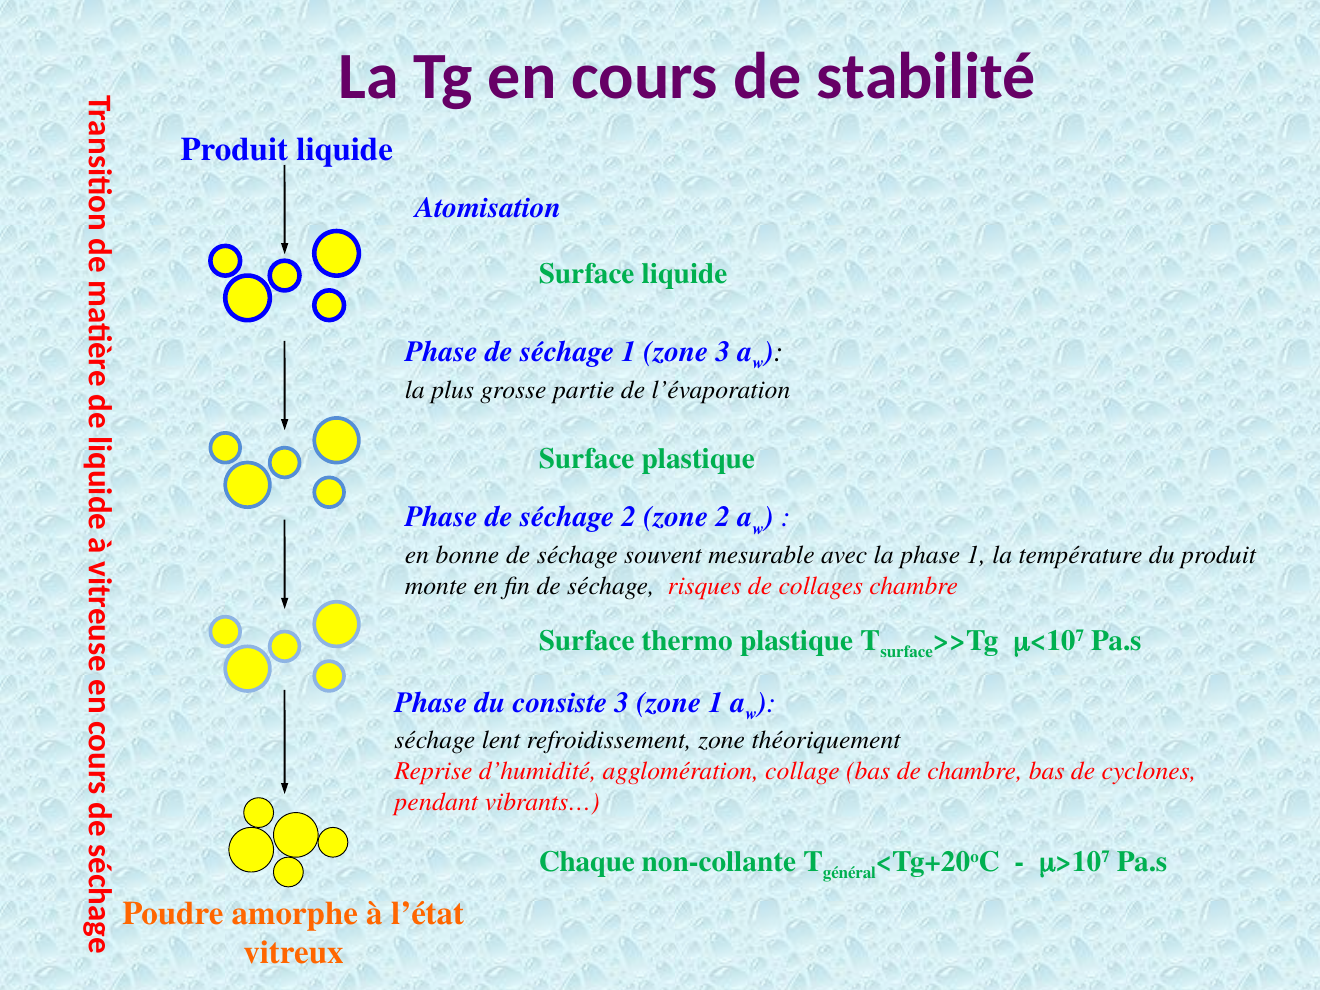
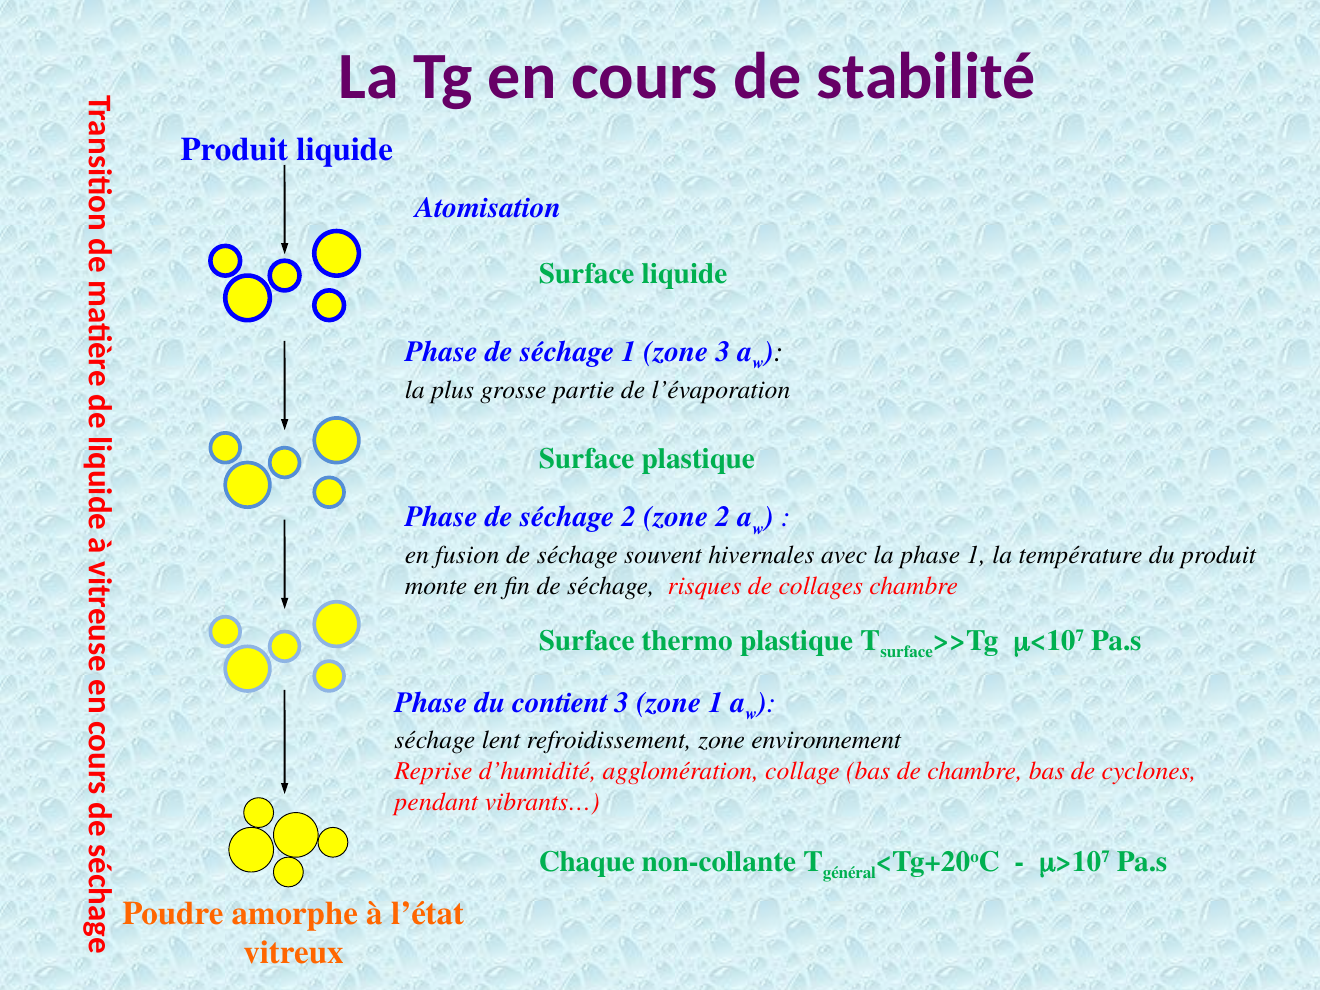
bonne: bonne -> fusion (467, 555)
mesurable: mesurable -> hivernales (762, 555)
consiste: consiste -> contient (560, 703)
théoriquement: théoriquement -> environnement (826, 740)
